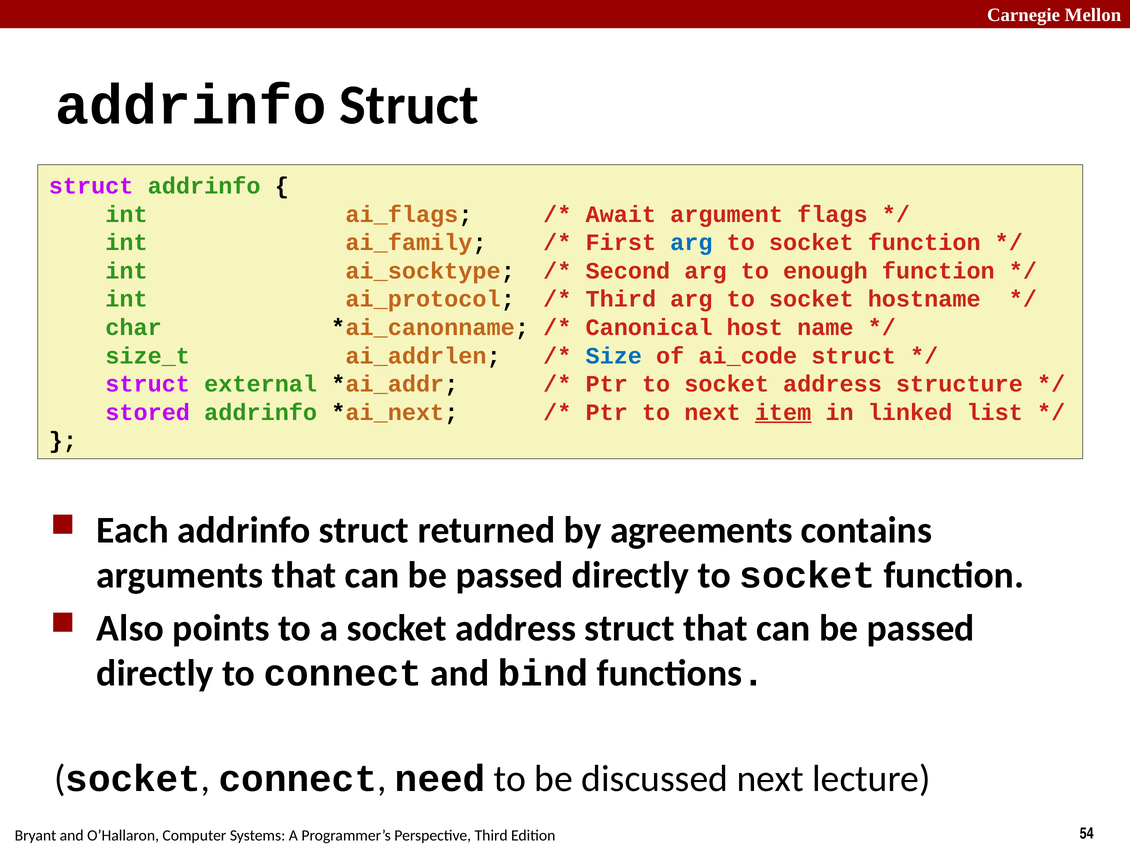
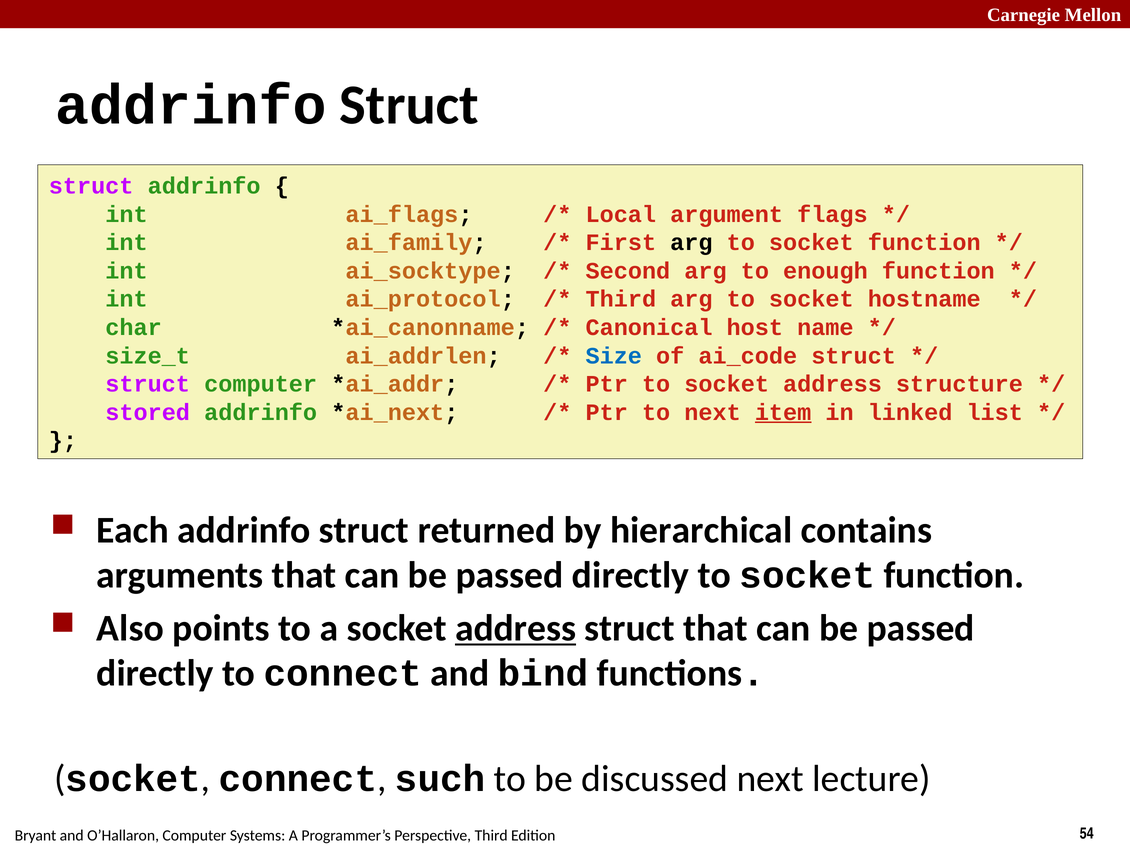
Await: Await -> Local (621, 214)
arg colour: blue -> black (691, 243)
struct external: external -> computer (261, 384)
agreements: agreements -> hierarchical (701, 530)
address underline: none -> present (516, 628)
need: need -> such (440, 779)
